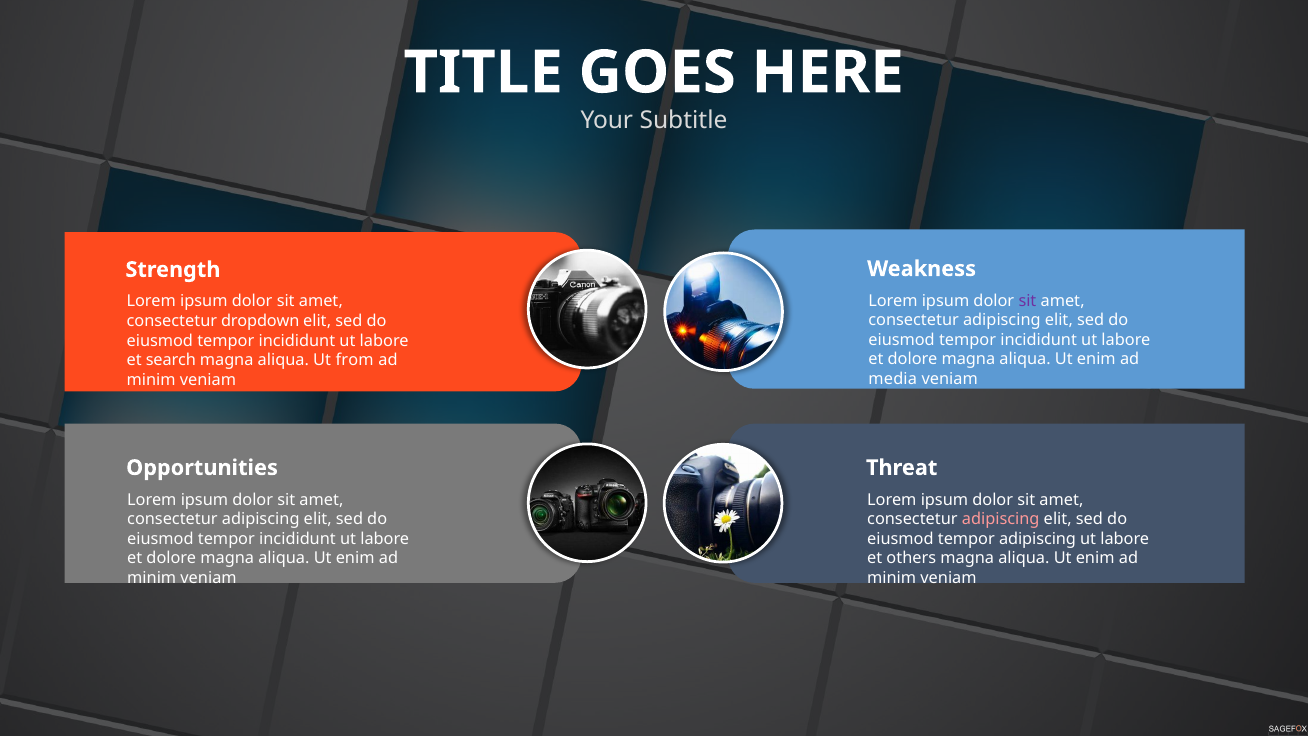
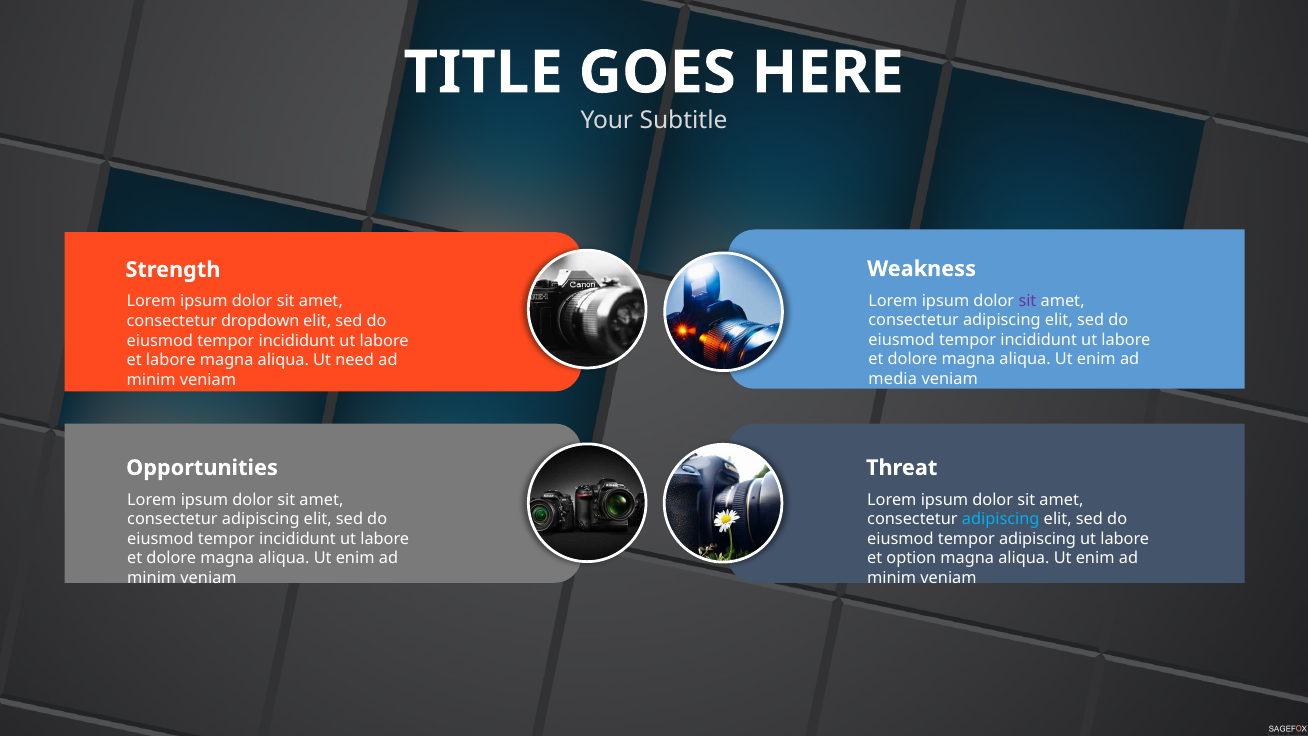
et search: search -> labore (171, 360)
from: from -> need (355, 360)
adipiscing colour: pink -> light blue (1001, 519)
others: others -> option (911, 558)
